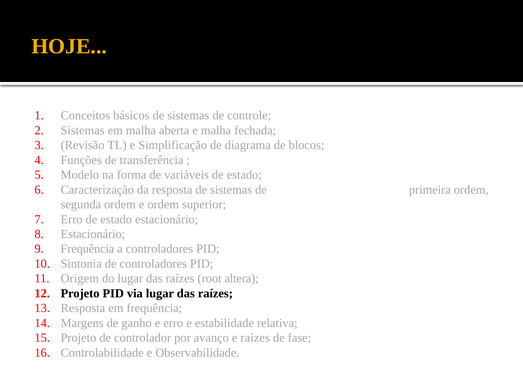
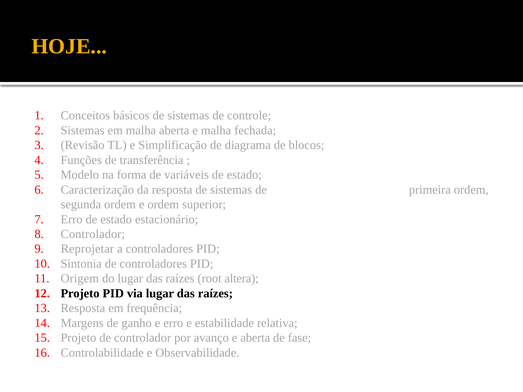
Estacionário: Estacionário -> Controlador (93, 234)
Frequência: Frequência -> Reprojetar (87, 249)
e raízes: raízes -> aberta (255, 338)
